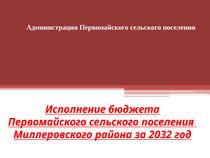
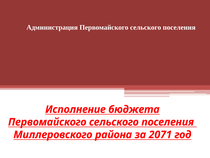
2032: 2032 -> 2071 (160, 134)
